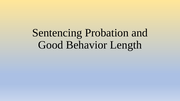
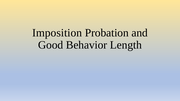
Sentencing: Sentencing -> Imposition (57, 33)
